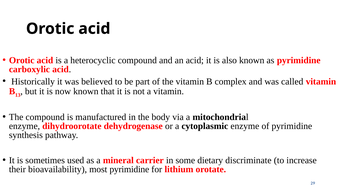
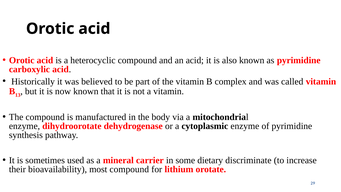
most pyrimidine: pyrimidine -> compound (129, 169)
